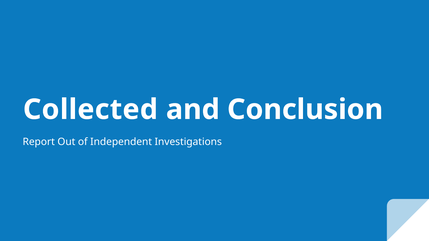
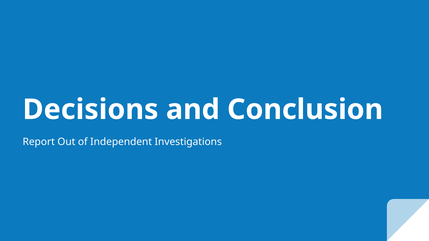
Collected: Collected -> Decisions (91, 110)
